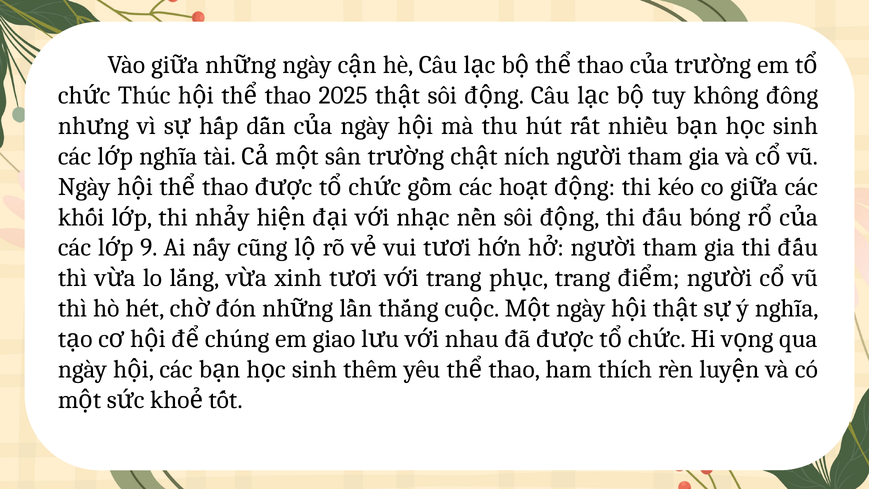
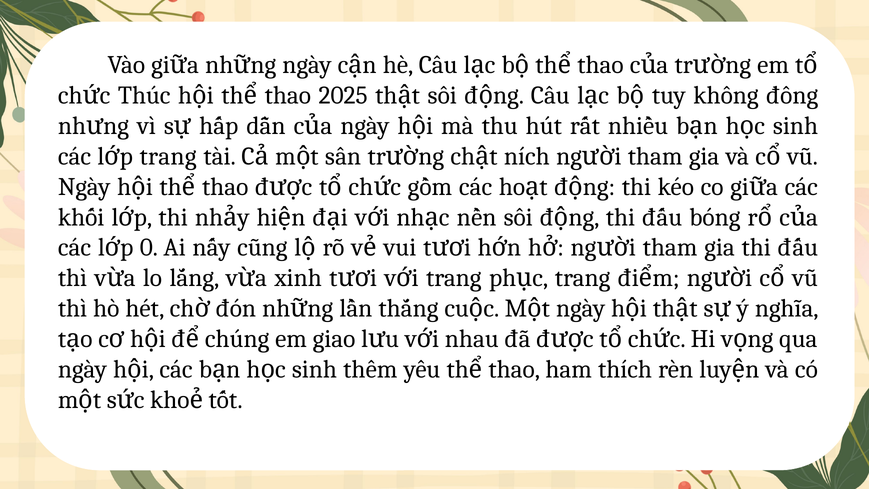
nghĩa: nghĩa -> trang (168, 156)
9: 9 -> 0 (149, 247)
